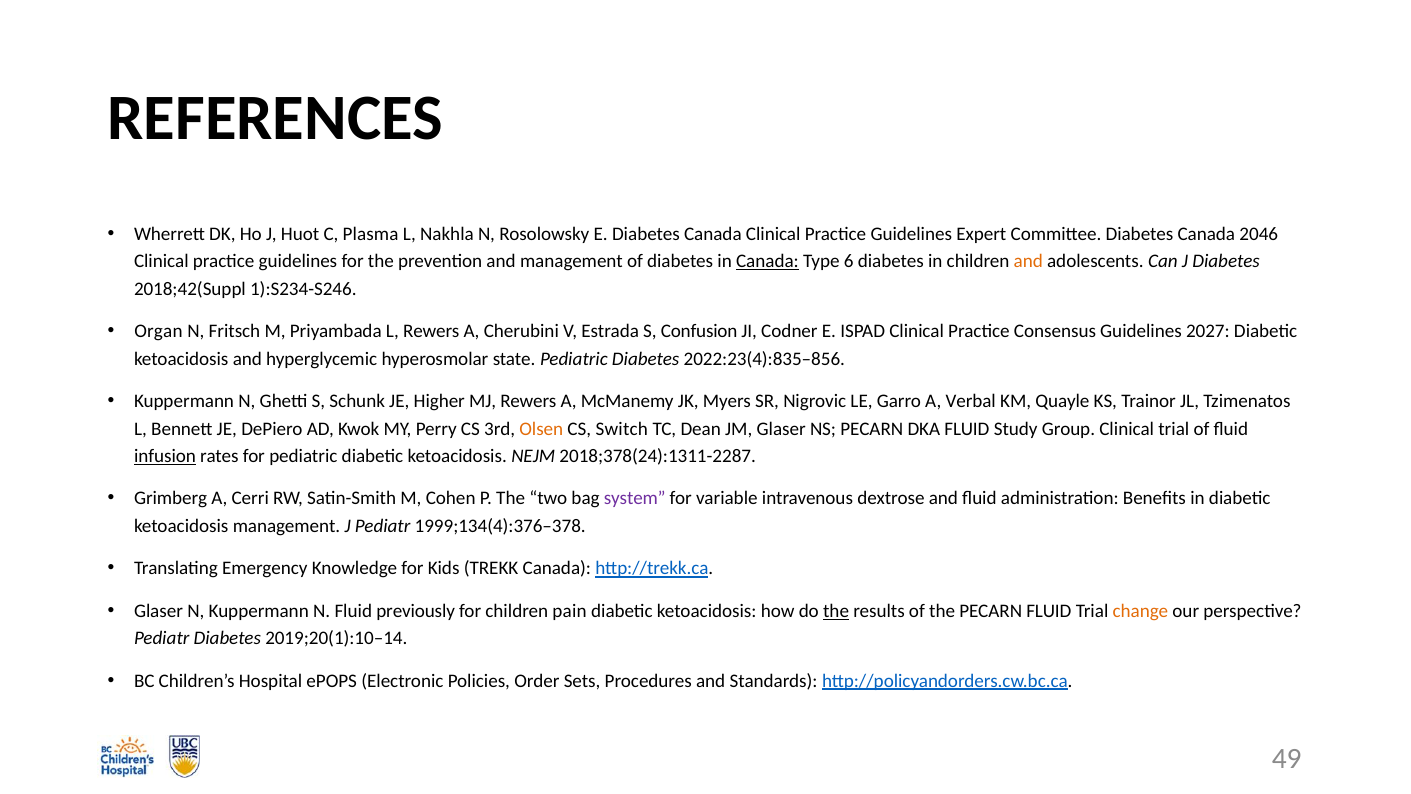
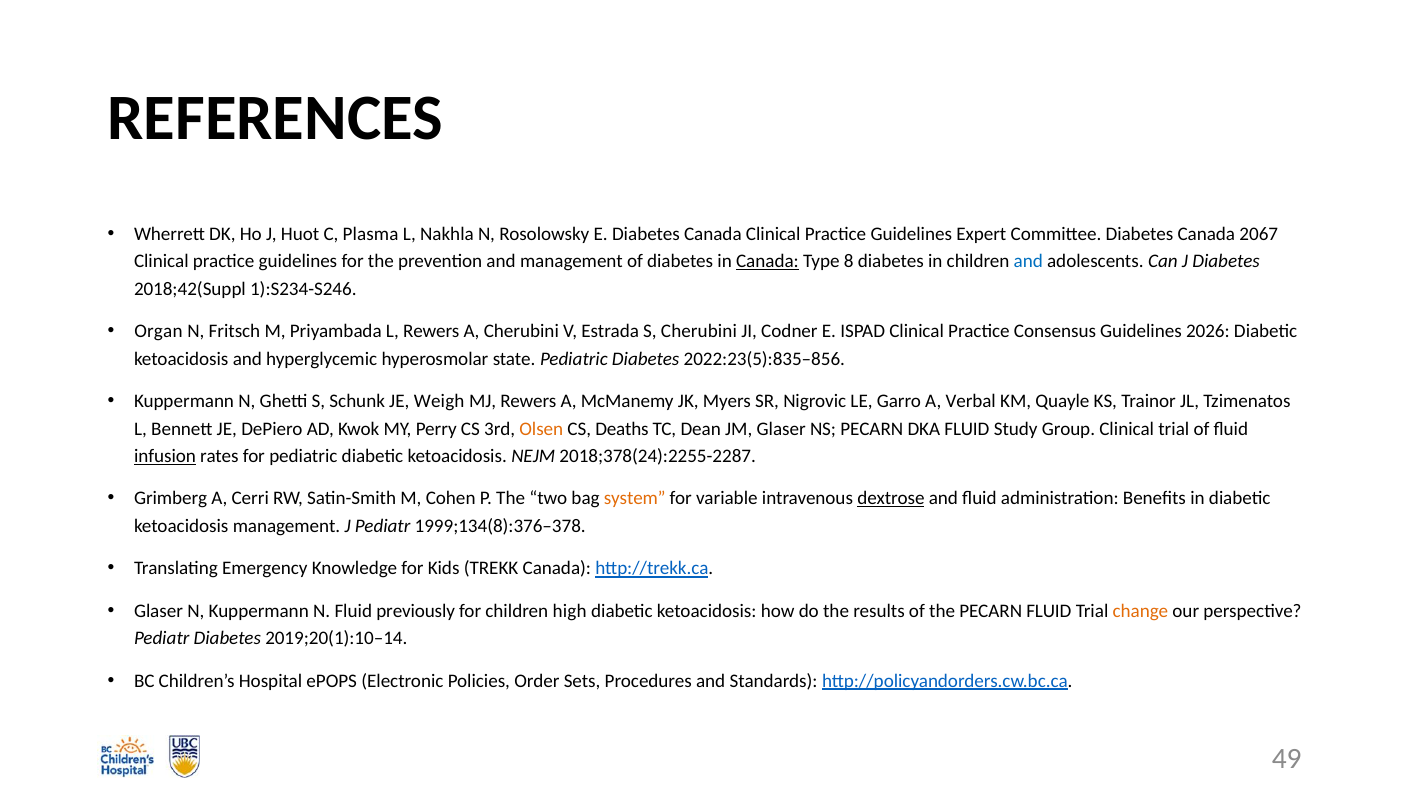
2046: 2046 -> 2067 (1259, 234)
6: 6 -> 8 (849, 261)
and colour: orange -> blue (1028, 261)
S Confusion: Confusion -> Cherubini (699, 331)
2027: 2027 -> 2026 (1208, 331)
2022:23(4):835–856: 2022:23(4):835–856 -> 2022:23(5):835–856 (764, 359)
Higher: Higher -> Weigh (439, 401)
Switch: Switch -> Deaths (622, 429)
2018;378(24):1311-2287: 2018;378(24):1311-2287 -> 2018;378(24):2255-2287 (658, 456)
system colour: purple -> orange (635, 498)
dextrose underline: none -> present (891, 498)
1999;134(4):376–378: 1999;134(4):376–378 -> 1999;134(8):376–378 (500, 526)
pain: pain -> high (570, 611)
the underline: present -> none (836, 611)
